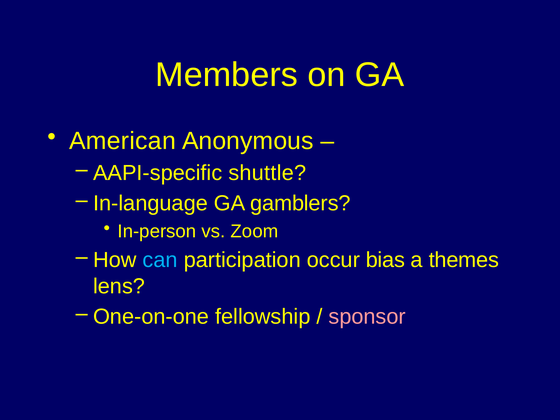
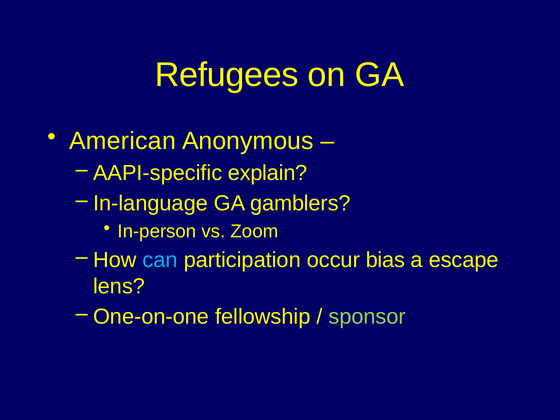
Members: Members -> Refugees (227, 75)
shuttle: shuttle -> explain (268, 173)
themes: themes -> escape (464, 260)
sponsor colour: pink -> light green (367, 317)
